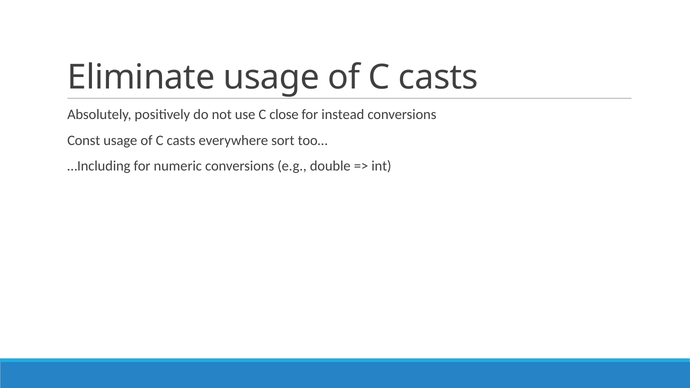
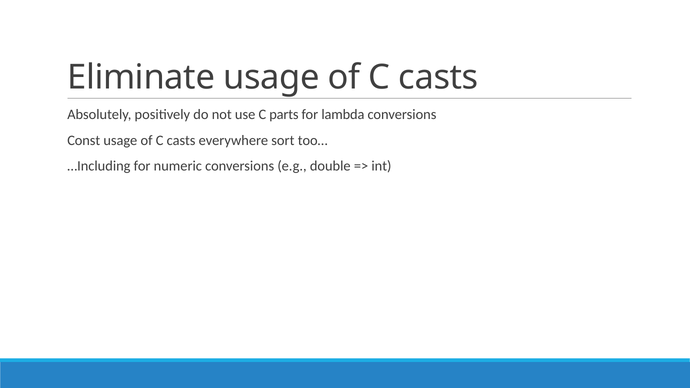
close: close -> parts (284, 115)
instead: instead -> lambda (343, 115)
